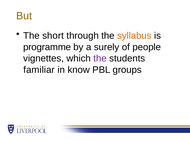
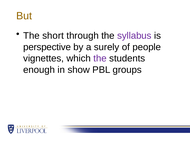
syllabus colour: orange -> purple (134, 36)
programme: programme -> perspective (47, 47)
familiar: familiar -> enough (39, 70)
know: know -> show (79, 70)
